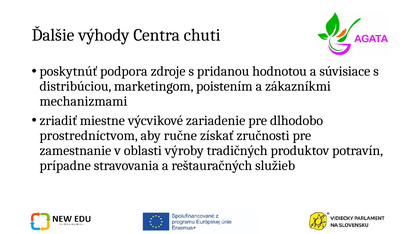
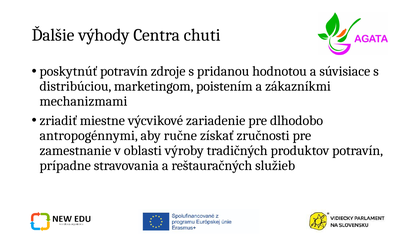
poskytnúť podpora: podpora -> potravín (124, 71)
prostredníctvom: prostredníctvom -> antropogénnymi (89, 136)
